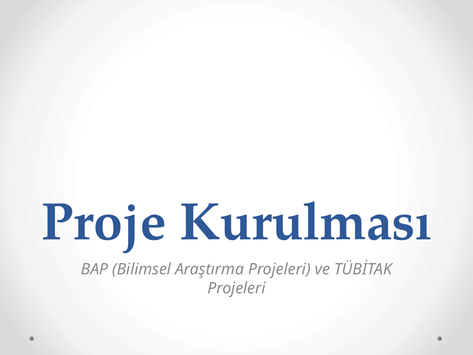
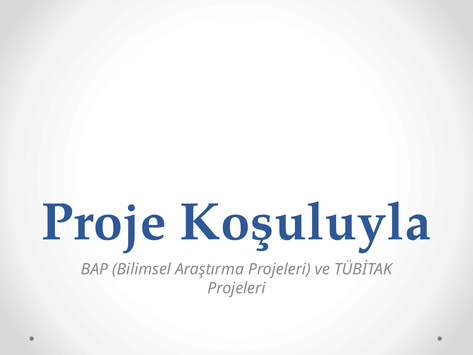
Kurulması: Kurulması -> Koşuluyla (305, 222)
